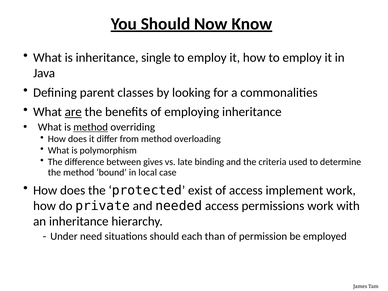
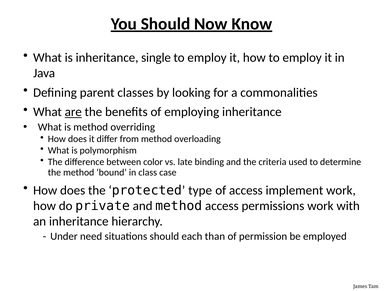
method underline: present -> none (91, 127)
gives: gives -> color (153, 162)
local: local -> class (148, 172)
exist: exist -> type (200, 190)
and needed: needed -> method (179, 206)
